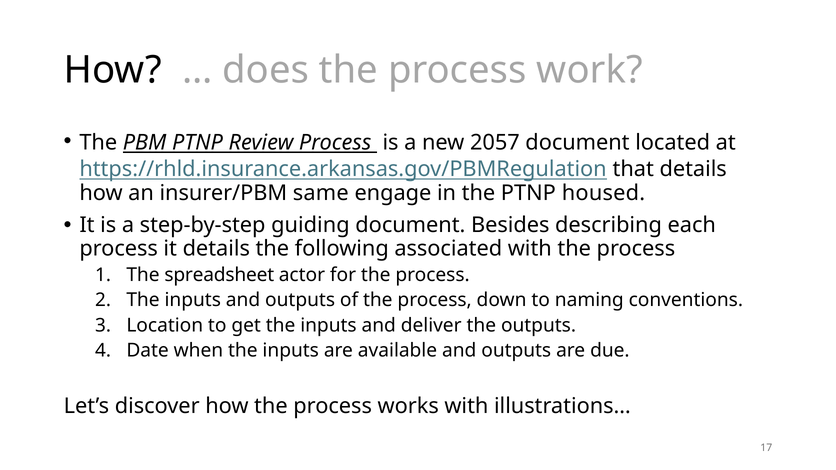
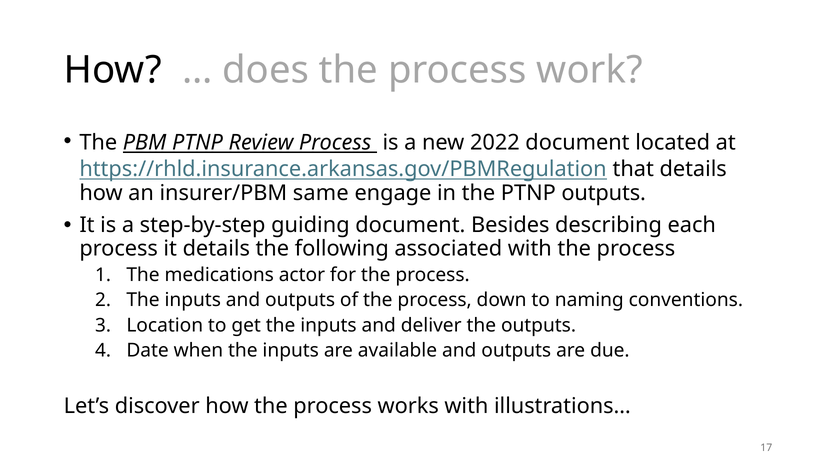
2057: 2057 -> 2022 (495, 142)
PTNP housed: housed -> outputs (604, 193)
spreadsheet: spreadsheet -> medications (219, 275)
